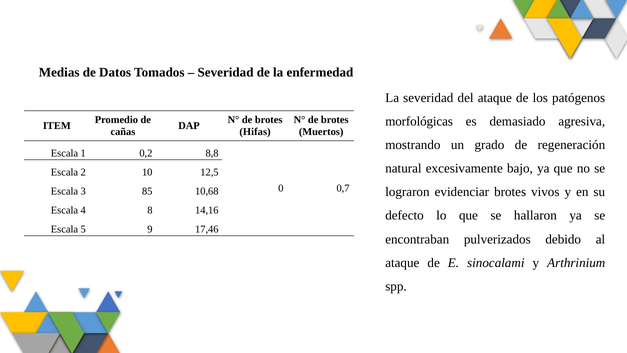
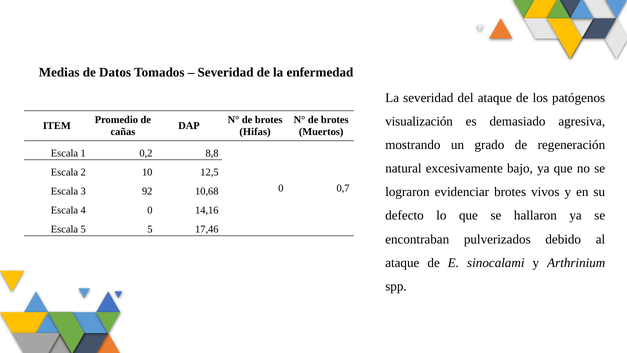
morfológicas: morfológicas -> visualización (419, 121)
85: 85 -> 92 (147, 191)
4 8: 8 -> 0 (150, 210)
5 9: 9 -> 5 (150, 229)
